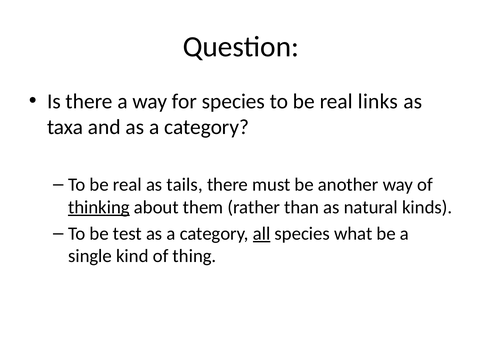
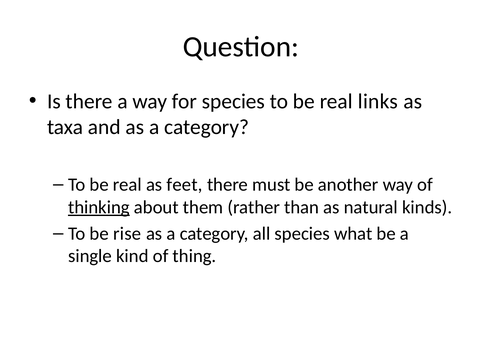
tails: tails -> feet (185, 185)
test: test -> rise (127, 233)
all underline: present -> none (262, 233)
